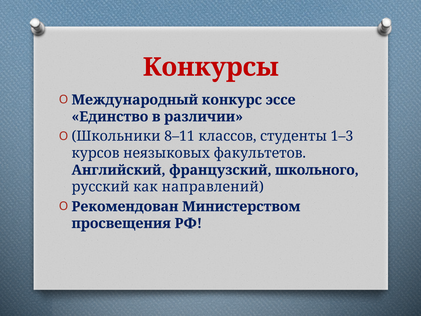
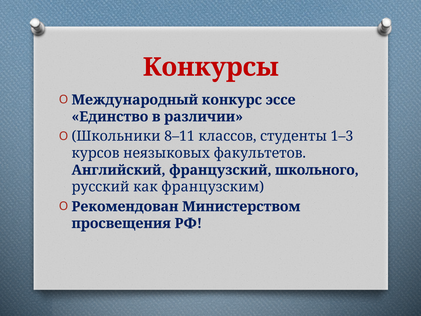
направлений: направлений -> французским (213, 187)
